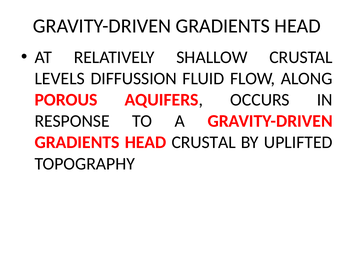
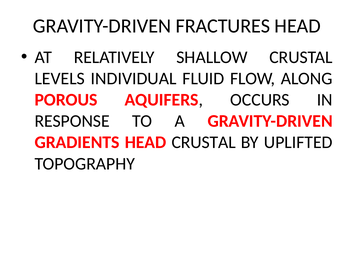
GRADIENTS: GRADIENTS -> FRACTURES (223, 26)
DIFFUSSION: DIFFUSSION -> INDIVIDUAL (134, 78)
